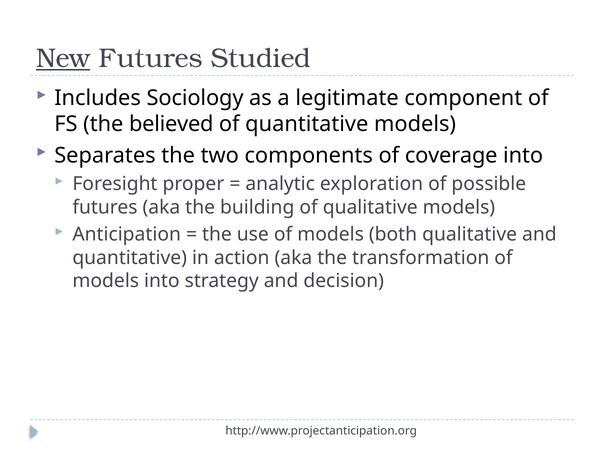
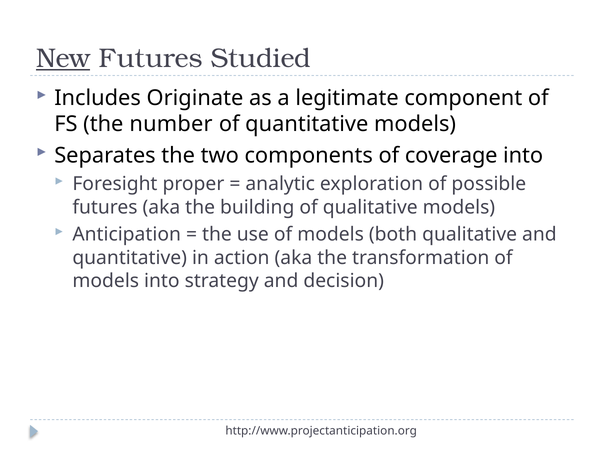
Sociology: Sociology -> Originate (195, 98)
believed: believed -> number (171, 124)
